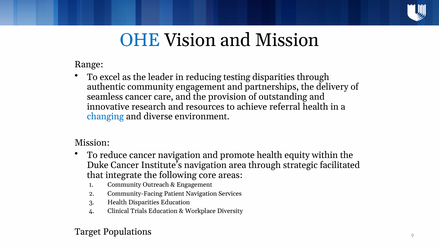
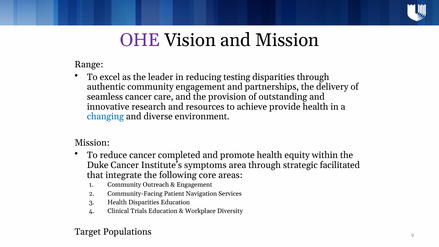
OHE colour: blue -> purple (140, 40)
referral: referral -> provide (285, 107)
cancer navigation: navigation -> completed (179, 155)
Institute’s navigation: navigation -> symptoms (205, 165)
